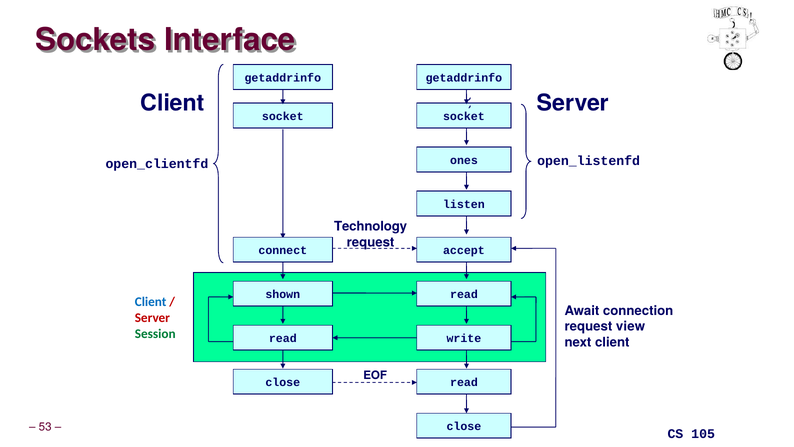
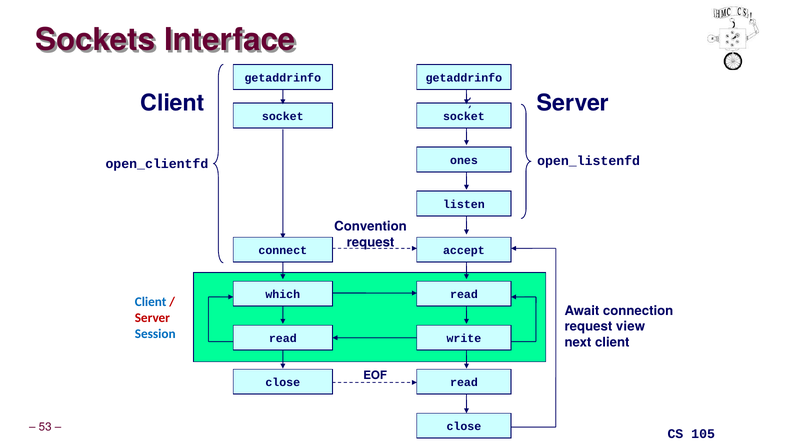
Technology: Technology -> Convention (371, 226)
shown: shown -> which (283, 294)
Session colour: green -> blue (155, 333)
